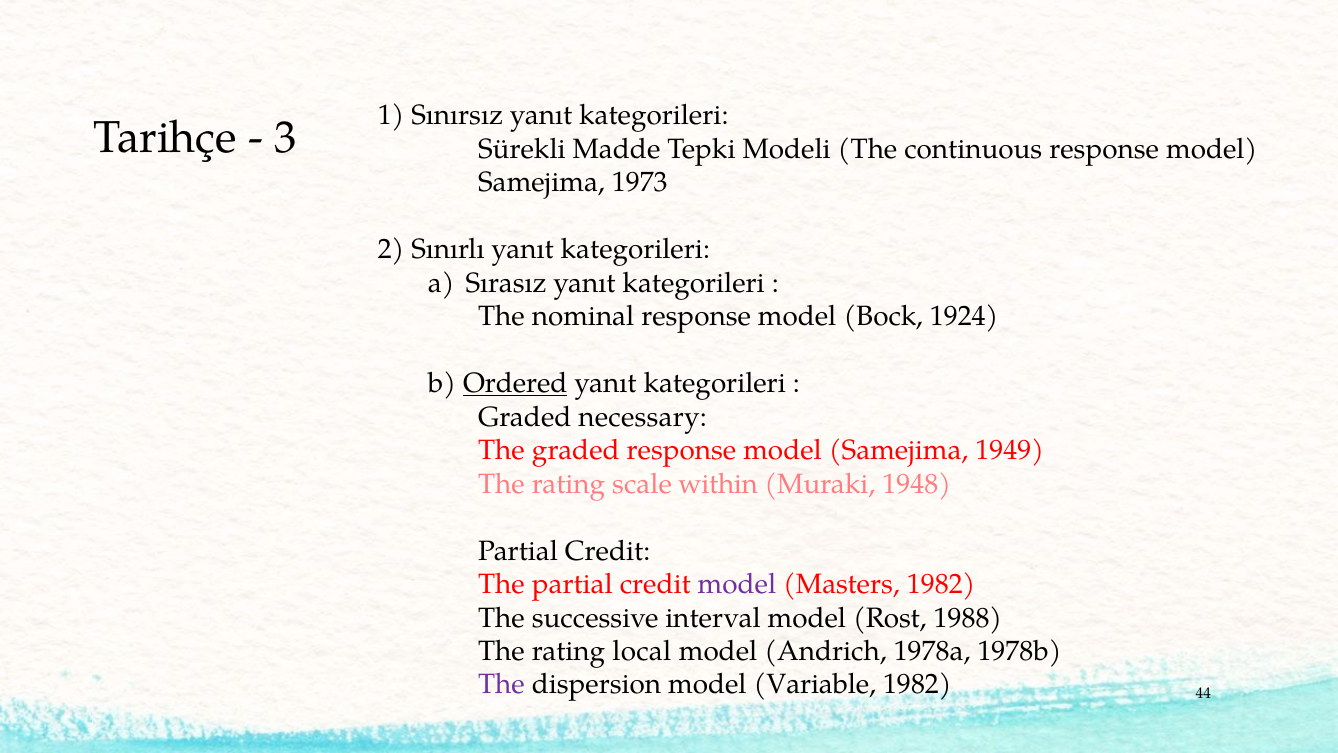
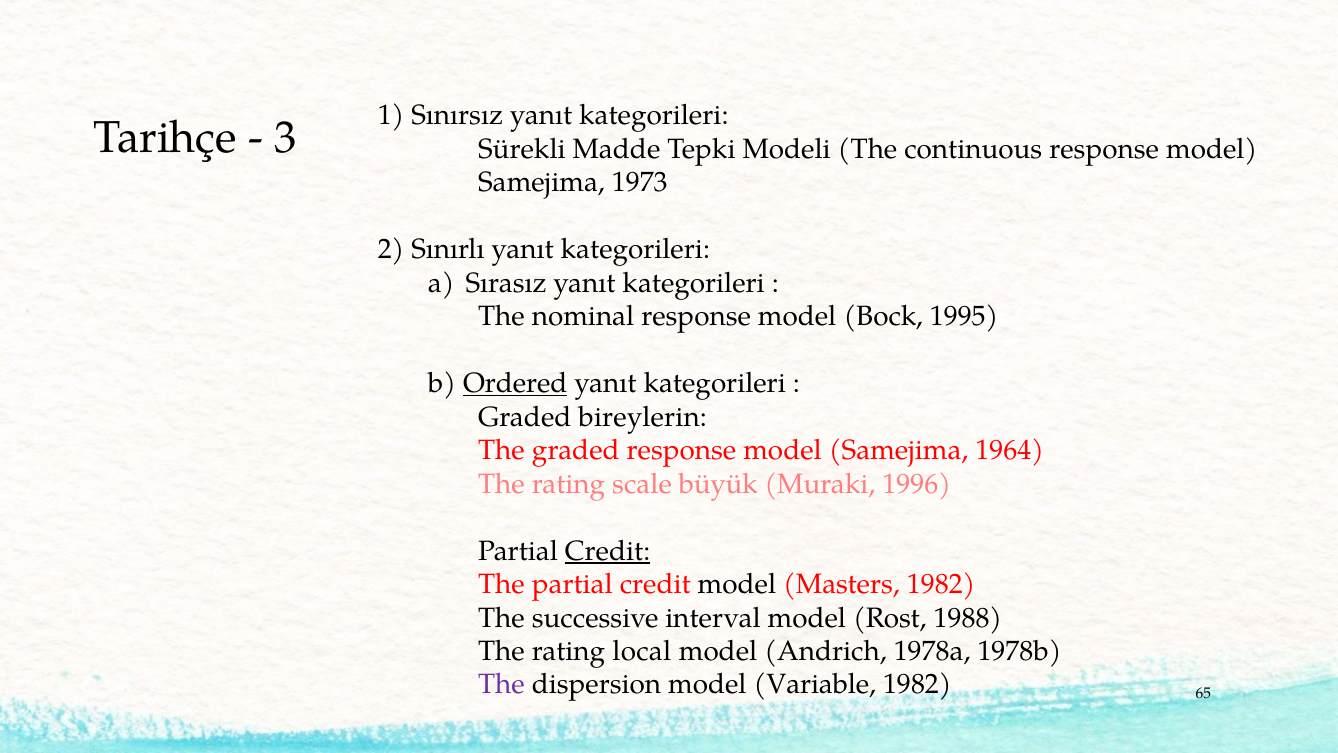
1924: 1924 -> 1995 (964, 316)
necessary: necessary -> bireylerin (643, 417)
1949: 1949 -> 1964 (1010, 450)
within: within -> büyük (718, 484)
1948: 1948 -> 1996 (917, 484)
Credit underline: none -> present (608, 551)
model colour: purple -> black (737, 584)
44: 44 -> 65 (1203, 694)
